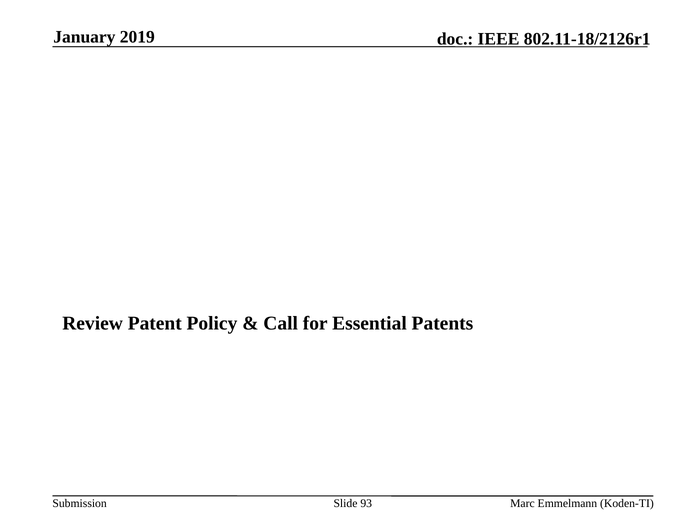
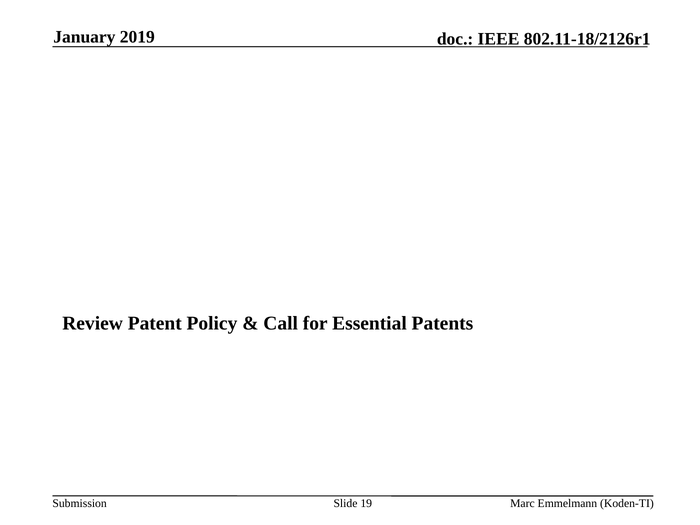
93: 93 -> 19 (366, 504)
